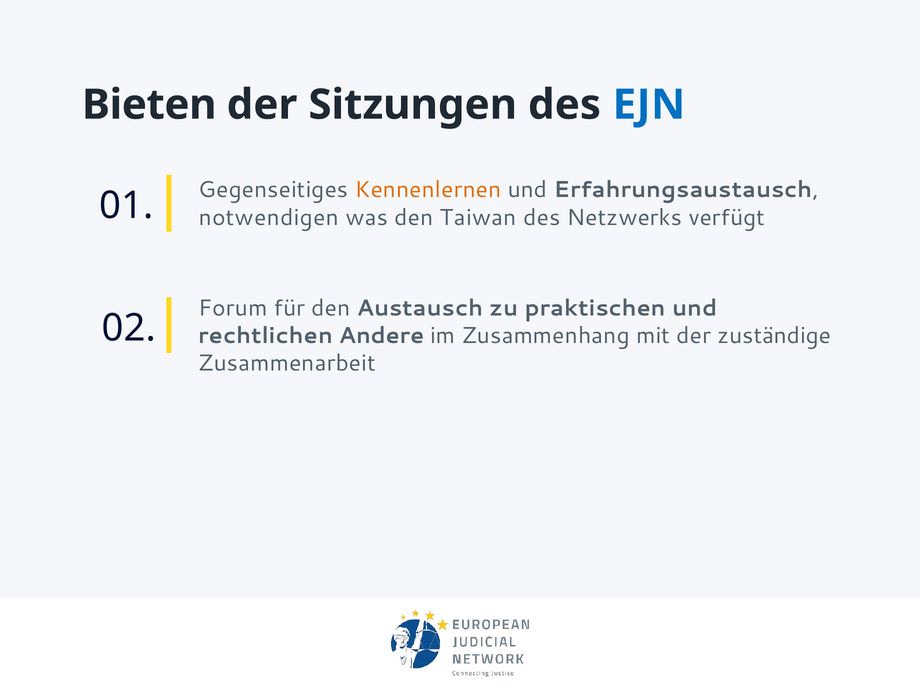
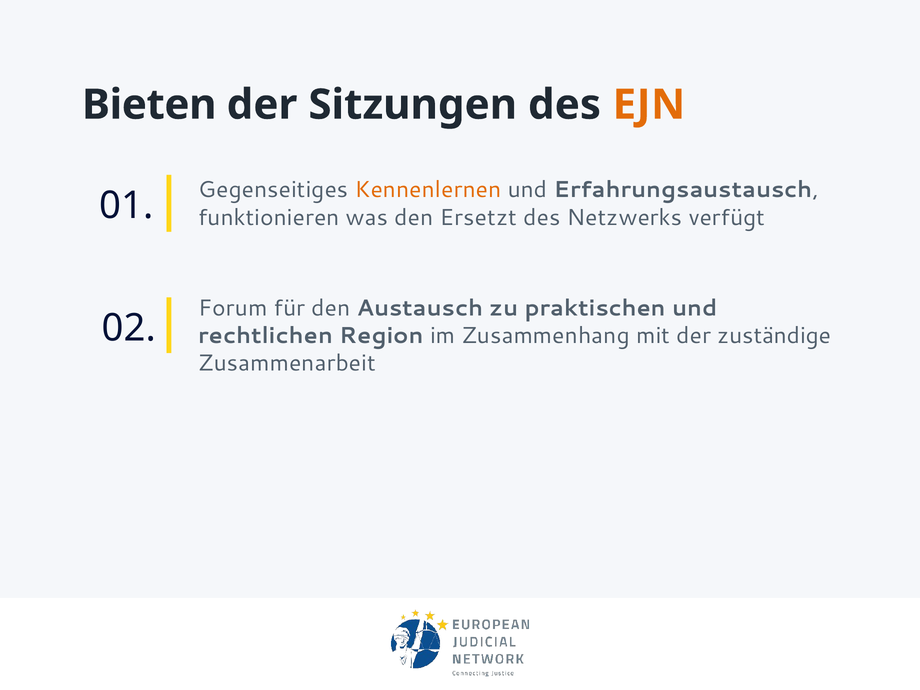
EJN colour: blue -> orange (649, 105)
notwendigen: notwendigen -> funktionieren (269, 217)
Taiwan: Taiwan -> Ersetzt (478, 217)
Andere: Andere -> Region (382, 336)
